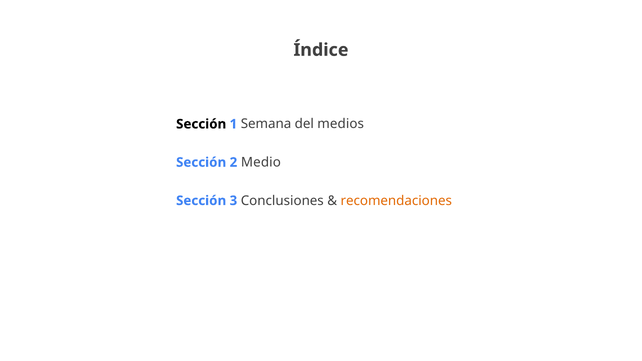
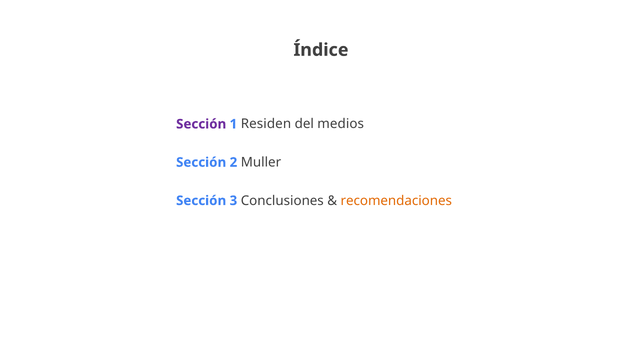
Sección colour: black -> purple (201, 124)
Semana: Semana -> Residen (266, 124)
Medio: Medio -> Muller (261, 162)
